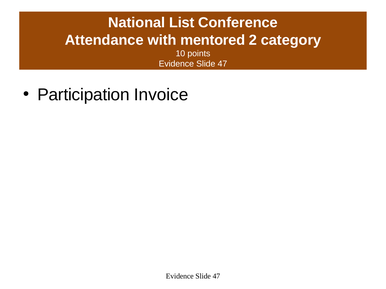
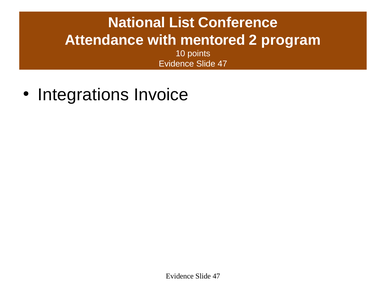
category: category -> program (291, 40)
Participation: Participation -> Integrations (83, 95)
